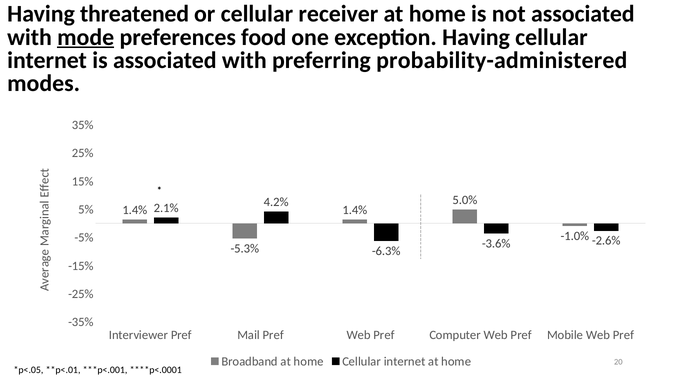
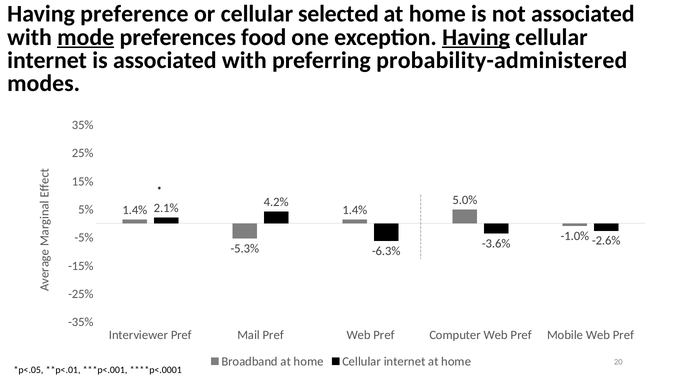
threatened: threatened -> preference (134, 14)
receiver: receiver -> selected (338, 14)
Having underline: none -> present (476, 37)
